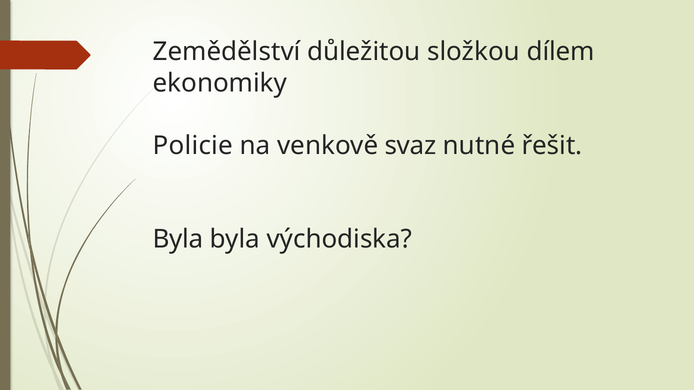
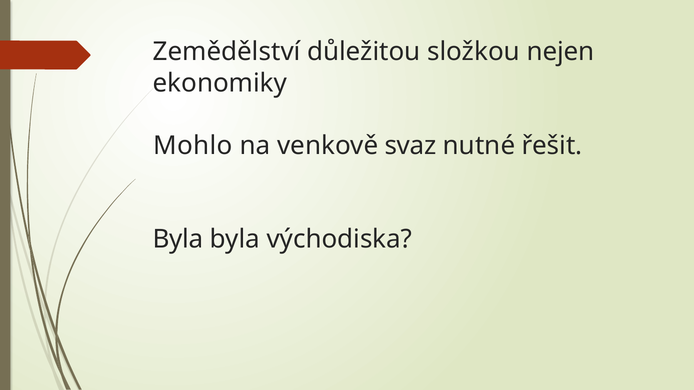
dílem: dílem -> nejen (561, 52)
Policie: Policie -> Mohlo (193, 146)
